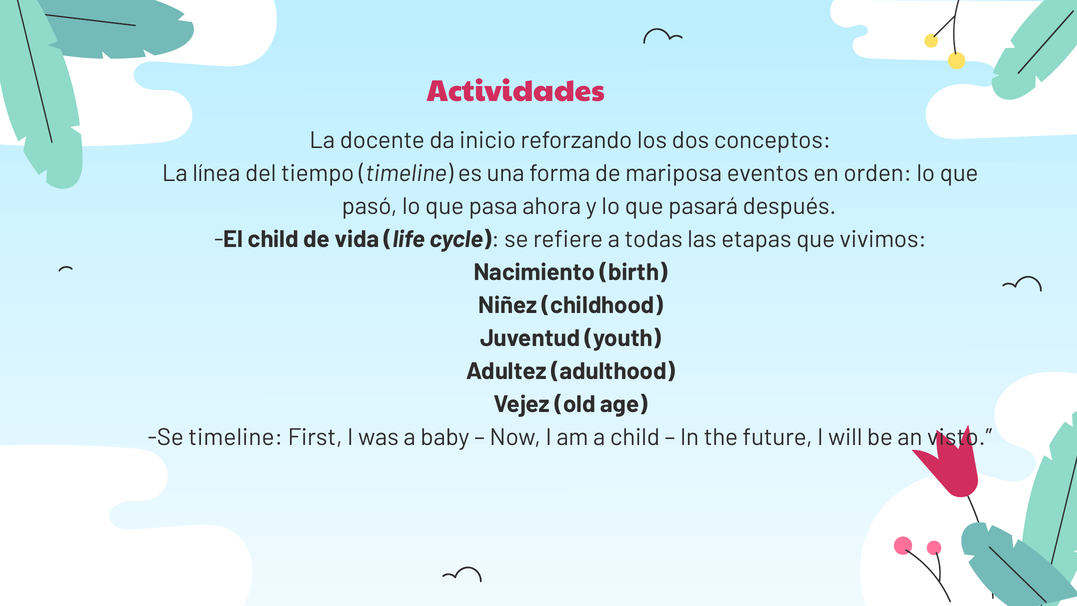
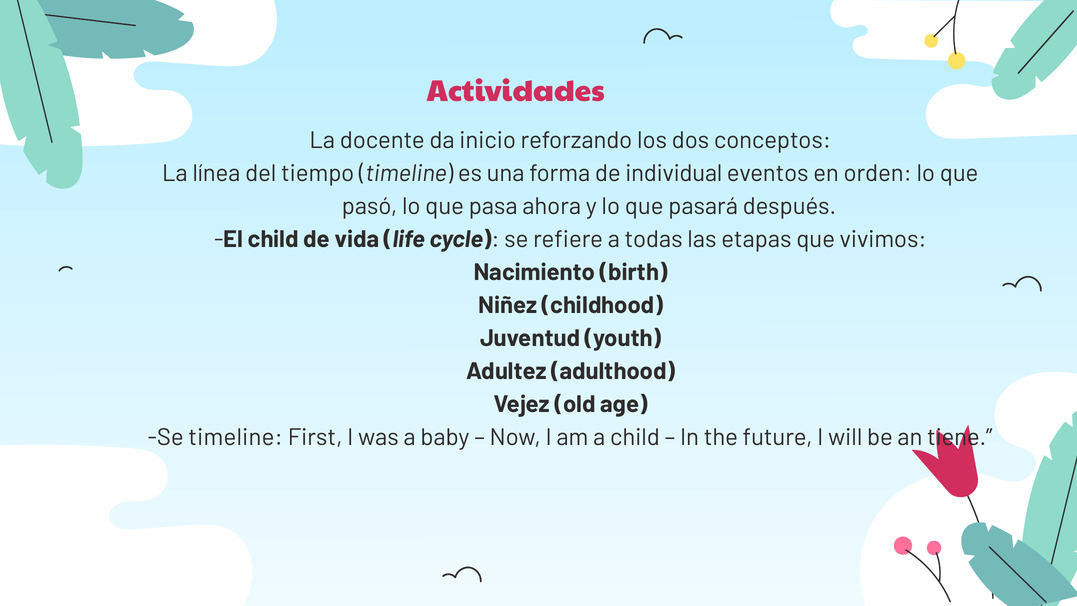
mariposa: mariposa -> individual (674, 173)
visto: visto -> tiene (960, 437)
